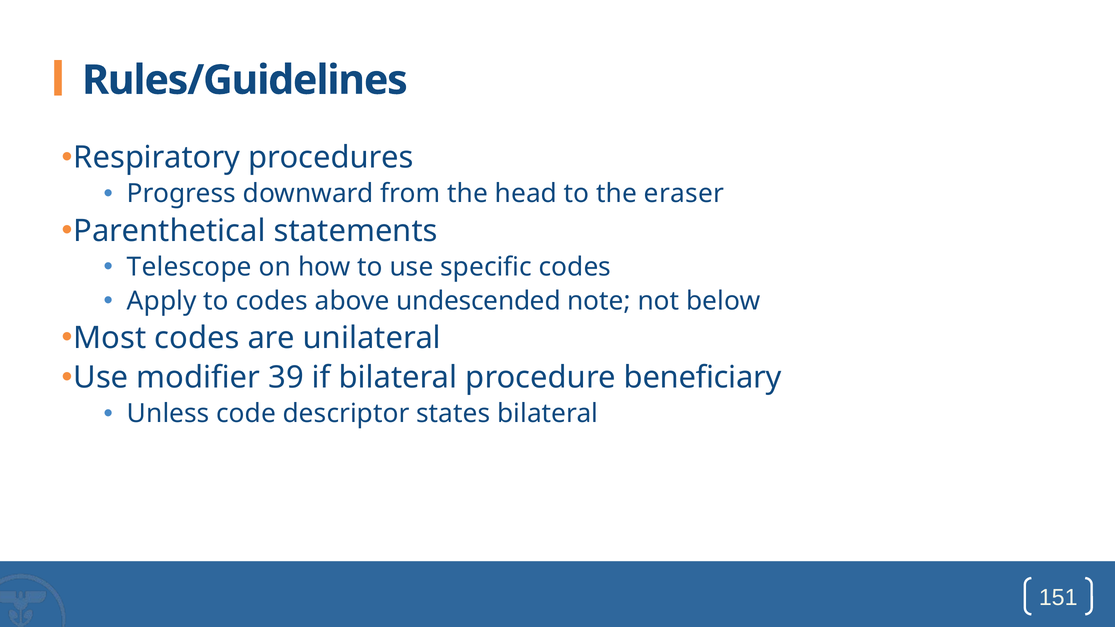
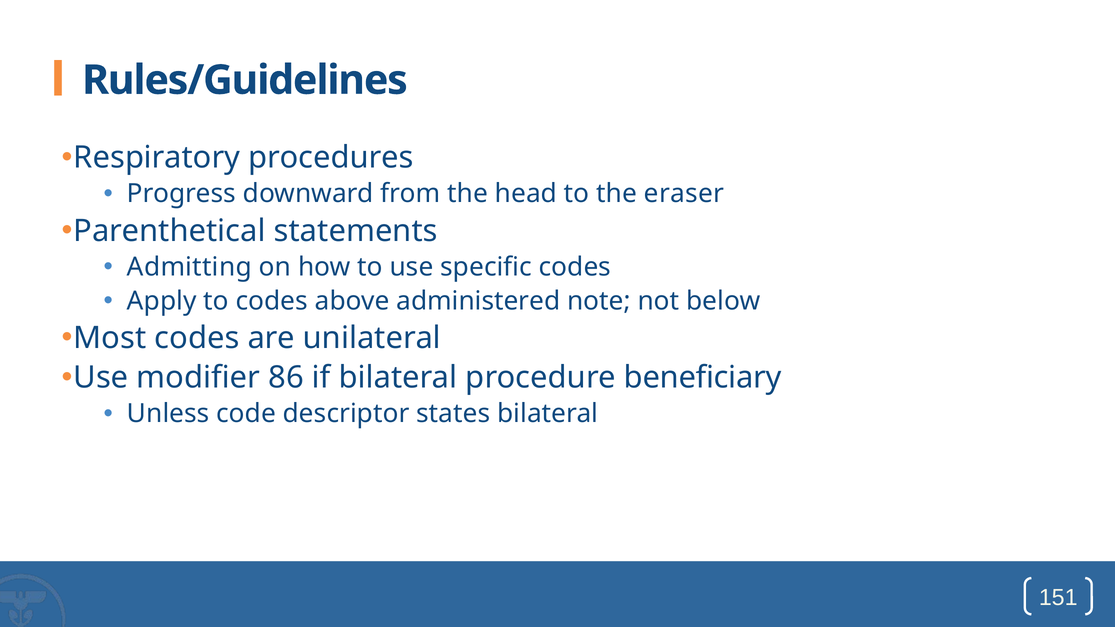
Telescope: Telescope -> Admitting (189, 267)
undescended: undescended -> administered (478, 301)
39: 39 -> 86 (286, 378)
